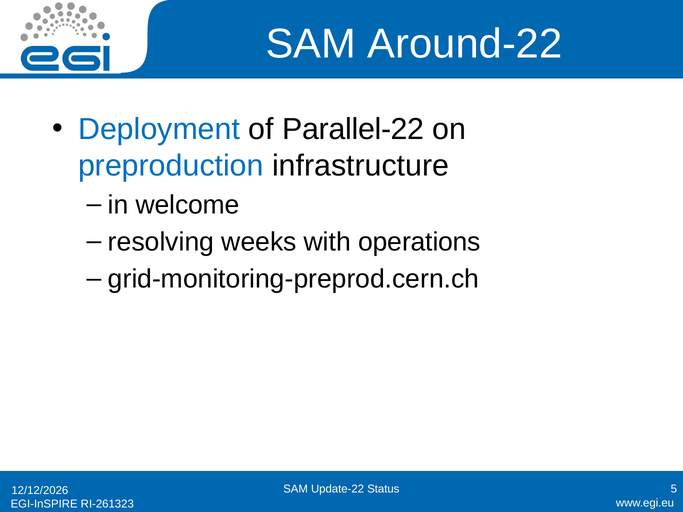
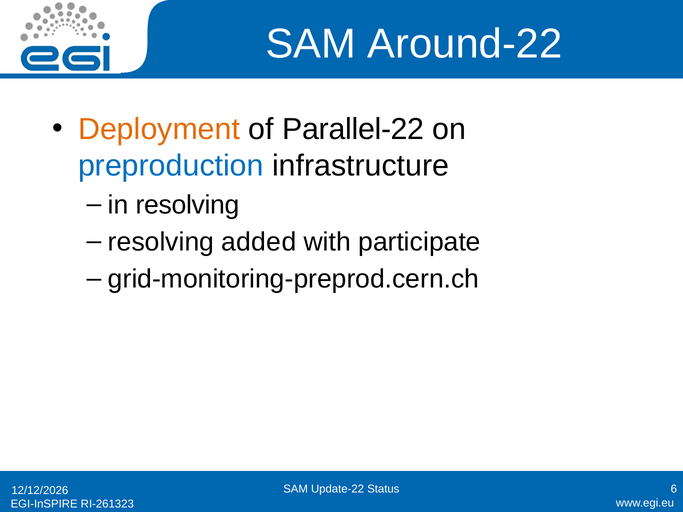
Deployment colour: blue -> orange (159, 129)
in welcome: welcome -> resolving (188, 205)
weeks: weeks -> added (259, 242)
operations: operations -> participate (419, 242)
5: 5 -> 6 (674, 489)
